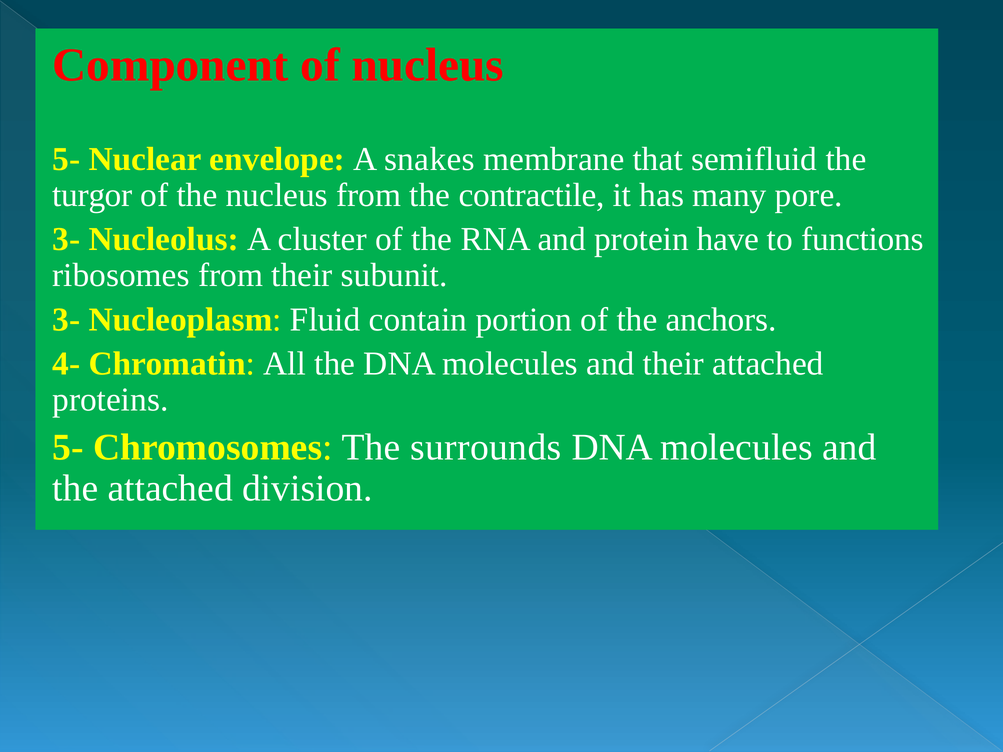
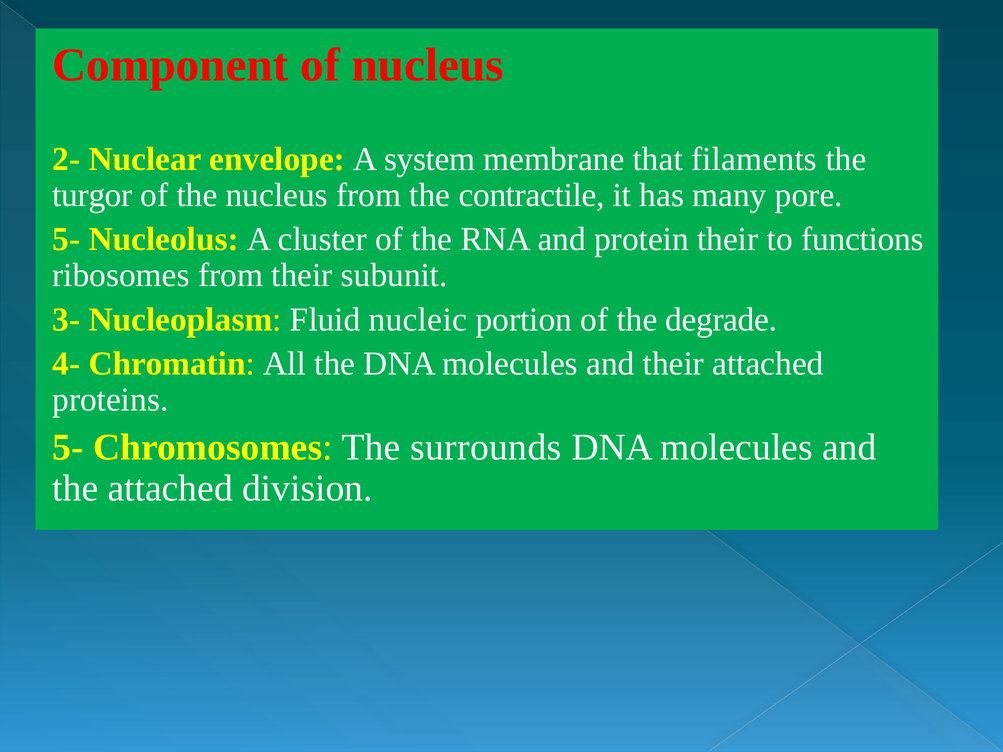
5-: 5- -> 2- (66, 159)
snakes: snakes -> system (430, 159)
semifluid: semifluid -> filaments (754, 159)
3-: 3- -> 5- (66, 239)
protein have: have -> their (728, 239)
contain: contain -> nucleic (418, 320)
anchors: anchors -> degrade (721, 320)
